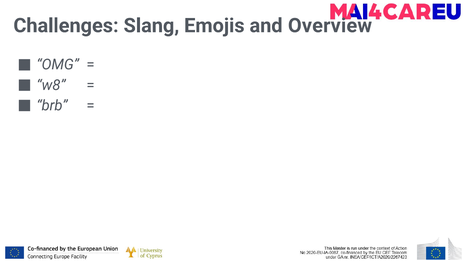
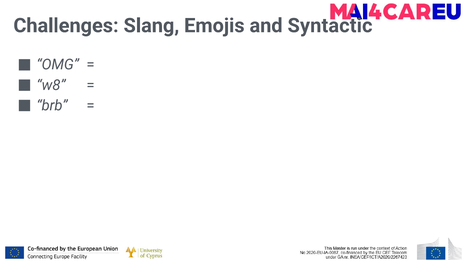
Overview: Overview -> Syntactic (330, 26)
